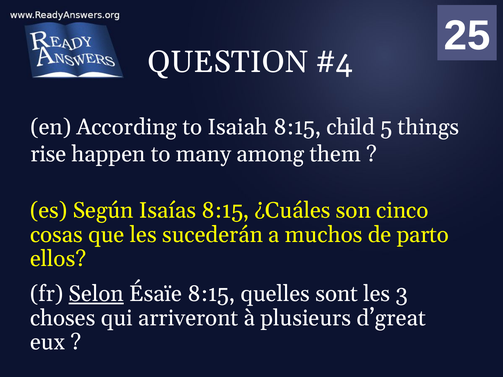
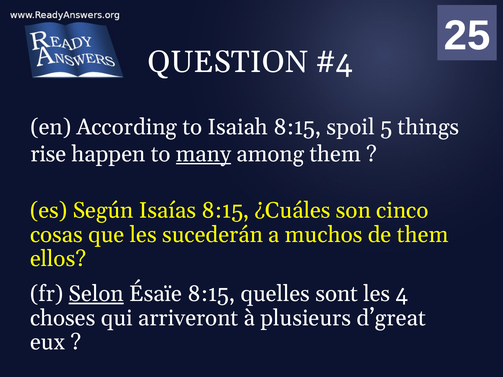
child: child -> spoil (351, 127)
many underline: none -> present (204, 154)
de parto: parto -> them (423, 235)
3: 3 -> 4 (402, 294)
